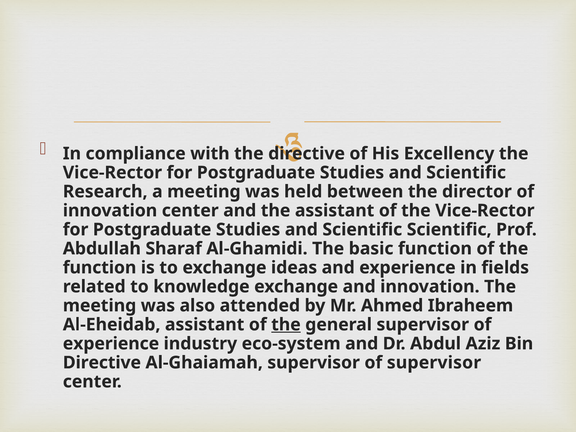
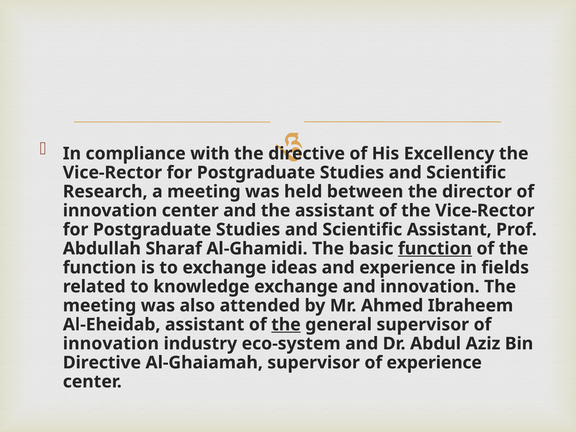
Scientific Scientific: Scientific -> Assistant (449, 230)
function underline: none -> present (435, 249)
experience: experience -> innovation (111, 344)
of supervisor: supervisor -> experience (434, 363)
